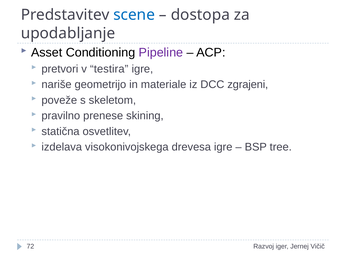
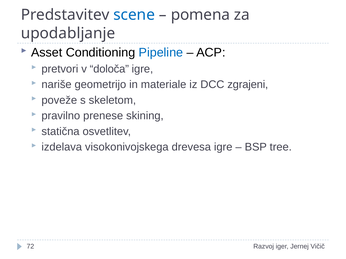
dostopa: dostopa -> pomena (200, 15)
Pipeline colour: purple -> blue (161, 53)
testira: testira -> določa (109, 69)
